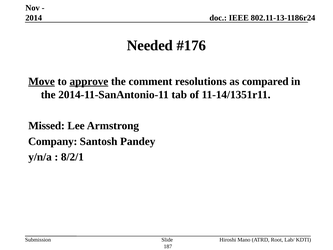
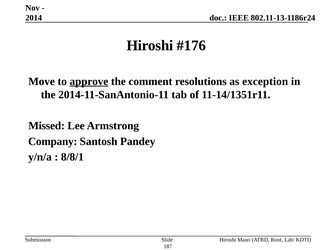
Needed: Needed -> Hiroshi (150, 45)
Move underline: present -> none (42, 81)
compared: compared -> exception (265, 81)
8/2/1: 8/2/1 -> 8/8/1 (72, 157)
